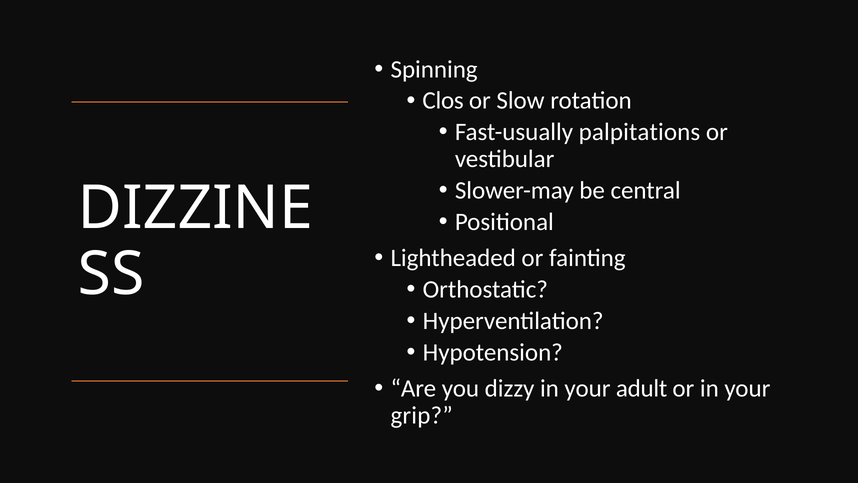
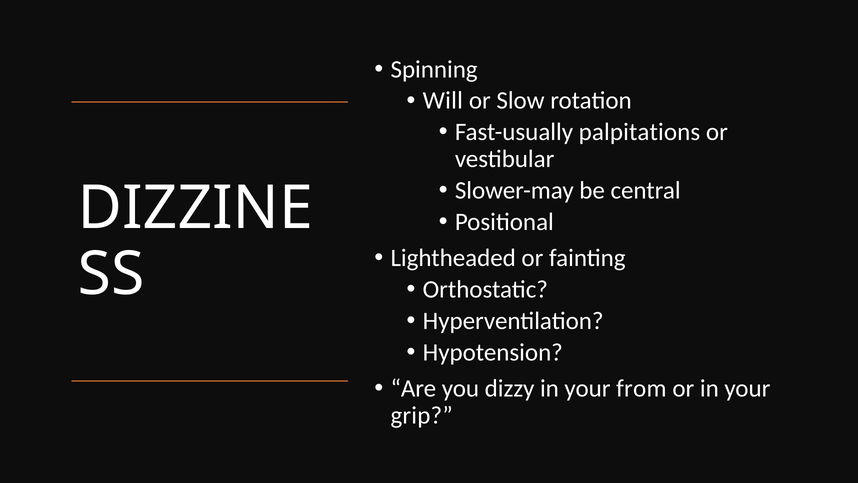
Clos: Clos -> Will (443, 101)
adult: adult -> from (641, 388)
